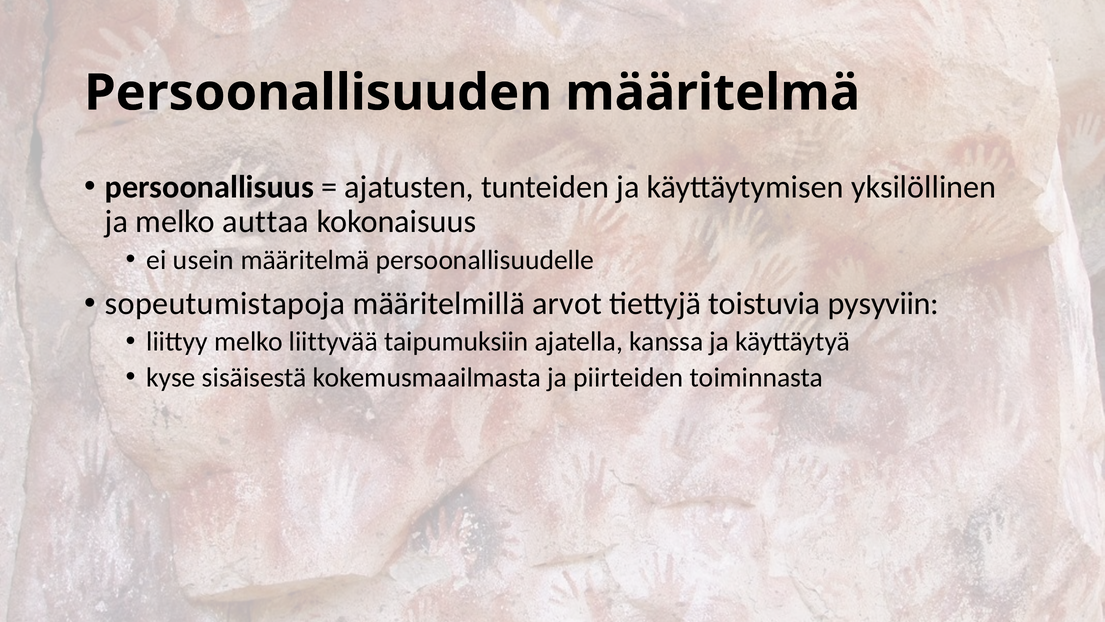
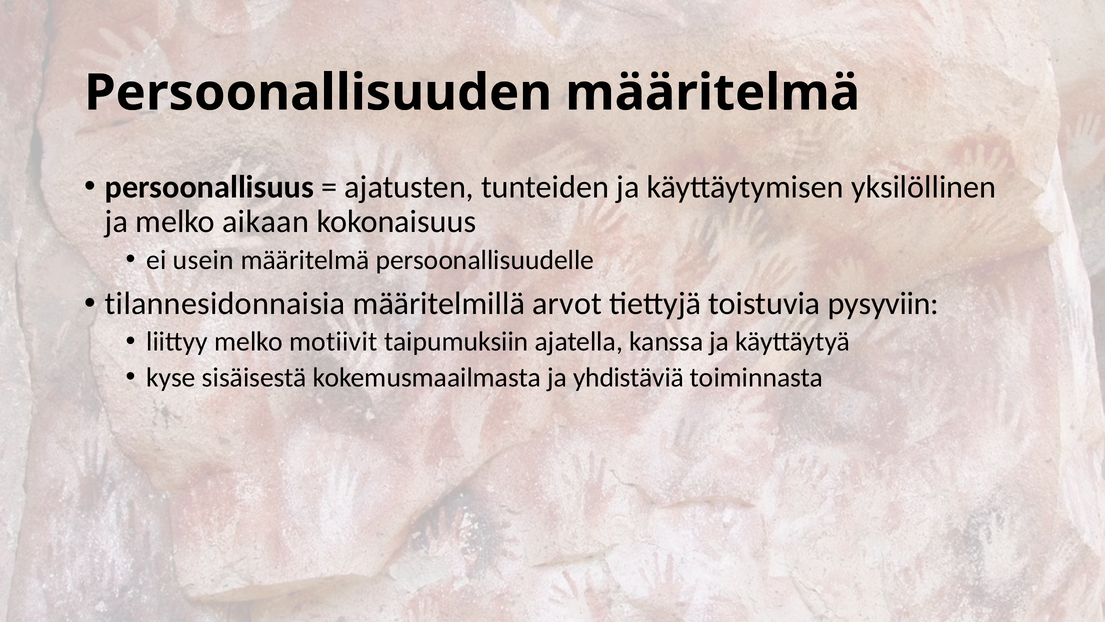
auttaa: auttaa -> aikaan (266, 222)
sopeutumistapoja: sopeutumistapoja -> tilannesidonnaisia (225, 304)
liittyvää: liittyvää -> motiivit (333, 342)
piirteiden: piirteiden -> yhdistäviä (628, 377)
